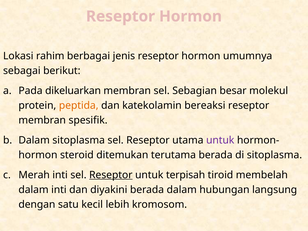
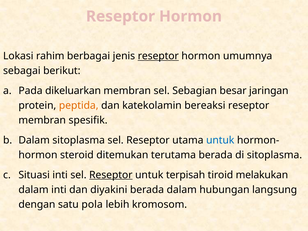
reseptor underline: none -> present (158, 56)
molekul: molekul -> jaringan (269, 91)
untuk colour: purple -> blue (220, 140)
Merah: Merah -> Situasi (34, 175)
membelah: membelah -> melakukan (262, 175)
kecil: kecil -> pola (92, 204)
